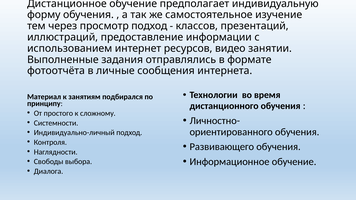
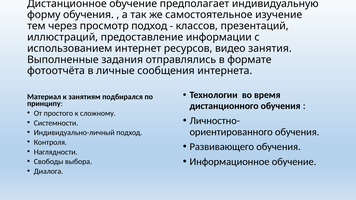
занятии: занятии -> занятия (270, 48)
